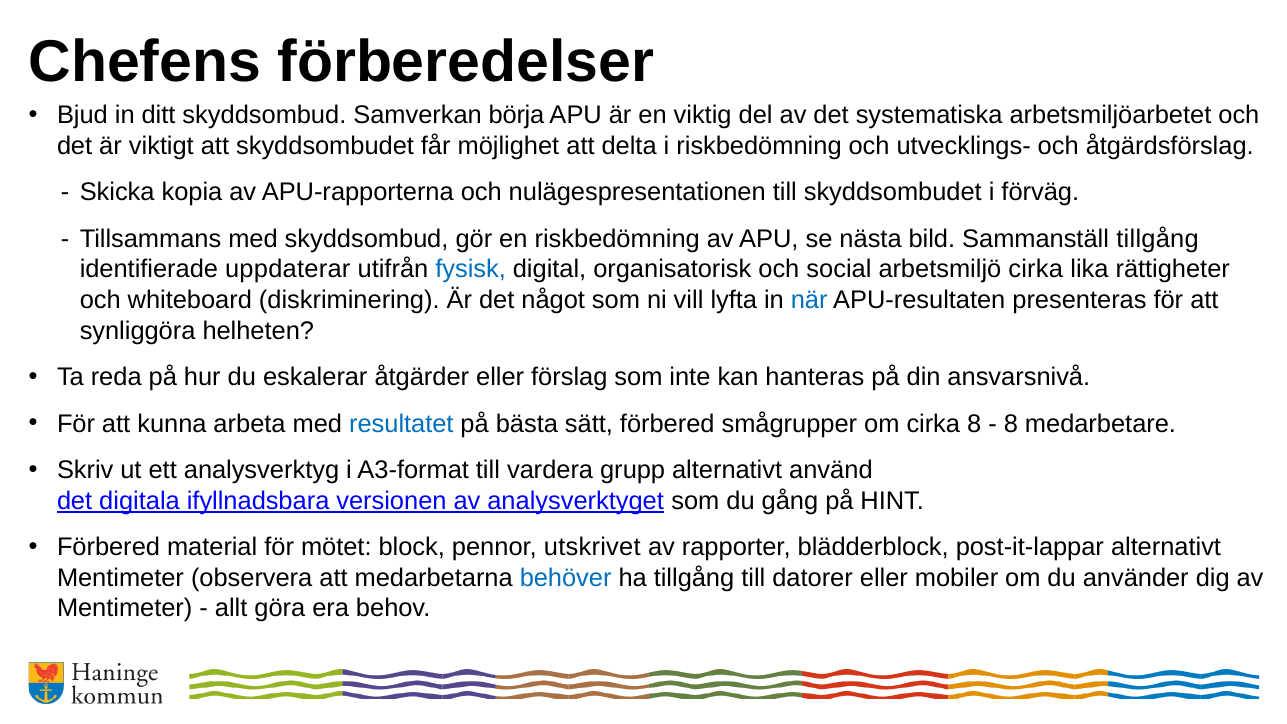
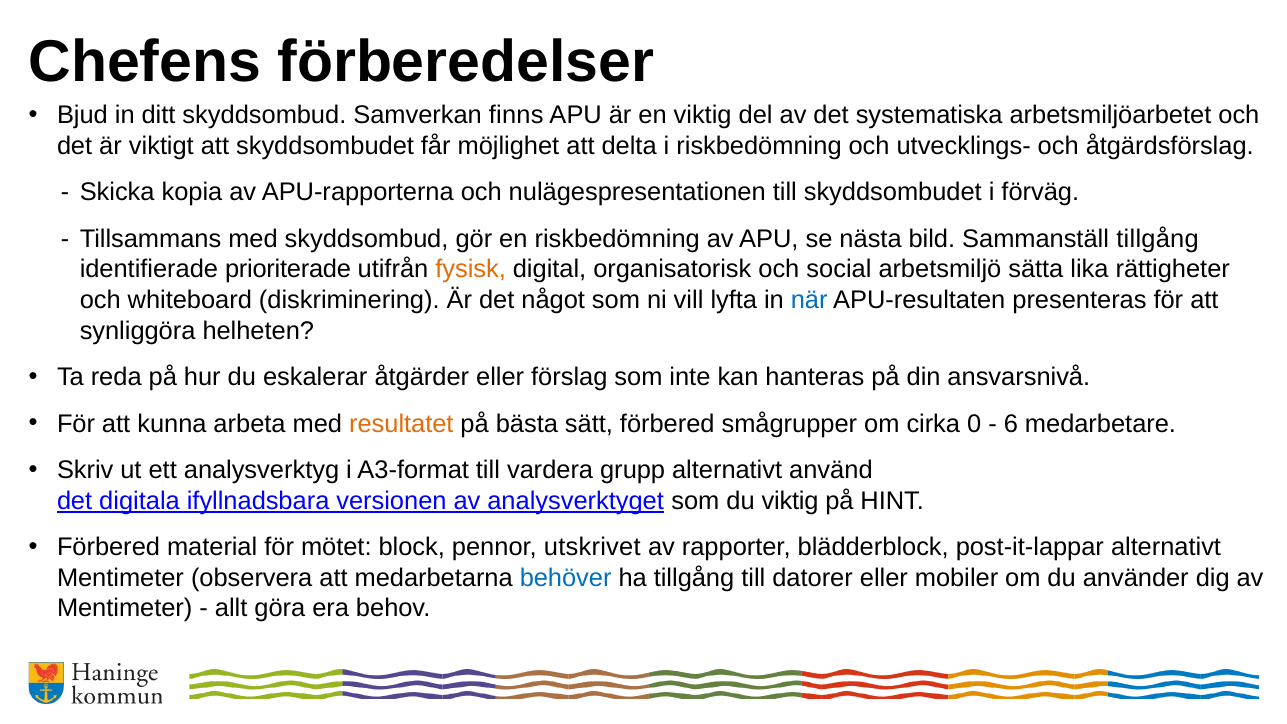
börja: börja -> finns (516, 115)
uppdaterar: uppdaterar -> prioriterade (288, 270)
fysisk colour: blue -> orange (471, 270)
arbetsmiljö cirka: cirka -> sätta (1036, 270)
resultatet colour: blue -> orange (401, 424)
cirka 8: 8 -> 0 (974, 424)
8: 8 -> 6 (1011, 424)
du gång: gång -> viktig (790, 501)
